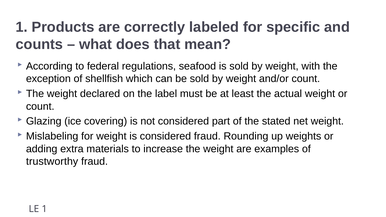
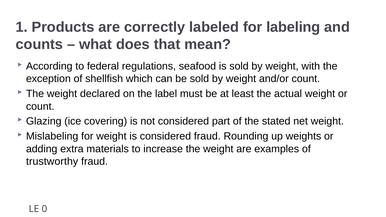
specific: specific -> labeling (293, 27)
LE 1: 1 -> 0 (44, 209)
